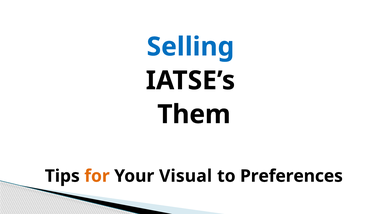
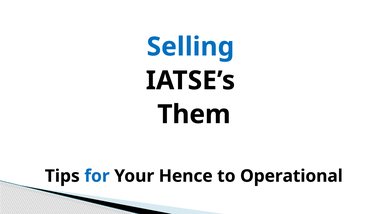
for colour: orange -> blue (97, 176)
Visual: Visual -> Hence (186, 176)
Preferences: Preferences -> Operational (291, 176)
